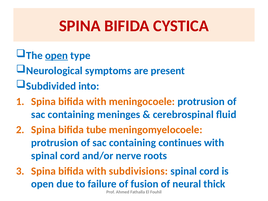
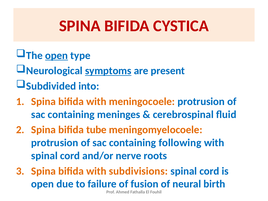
symptoms underline: none -> present (108, 71)
continues: continues -> following (180, 143)
thick: thick -> birth (214, 184)
